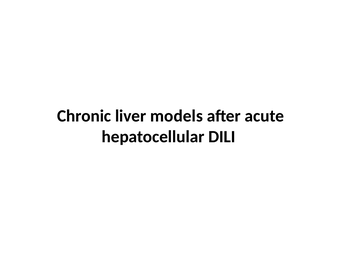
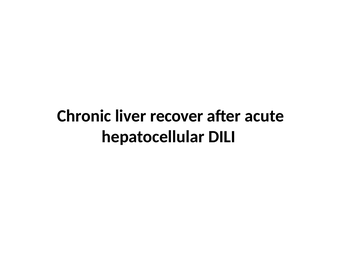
models: models -> recover (177, 116)
